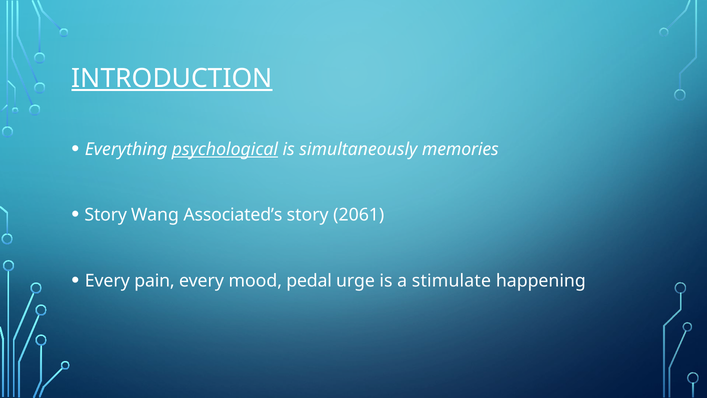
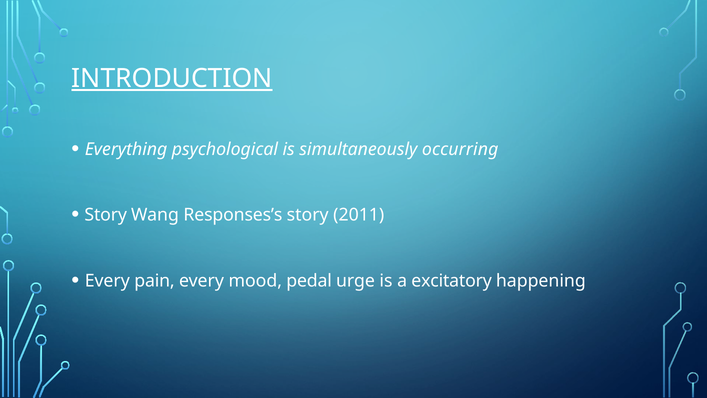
psychological underline: present -> none (225, 149)
memories: memories -> occurring (460, 149)
Associated’s: Associated’s -> Responses’s (233, 215)
2061: 2061 -> 2011 (359, 215)
stimulate: stimulate -> excitatory (452, 280)
